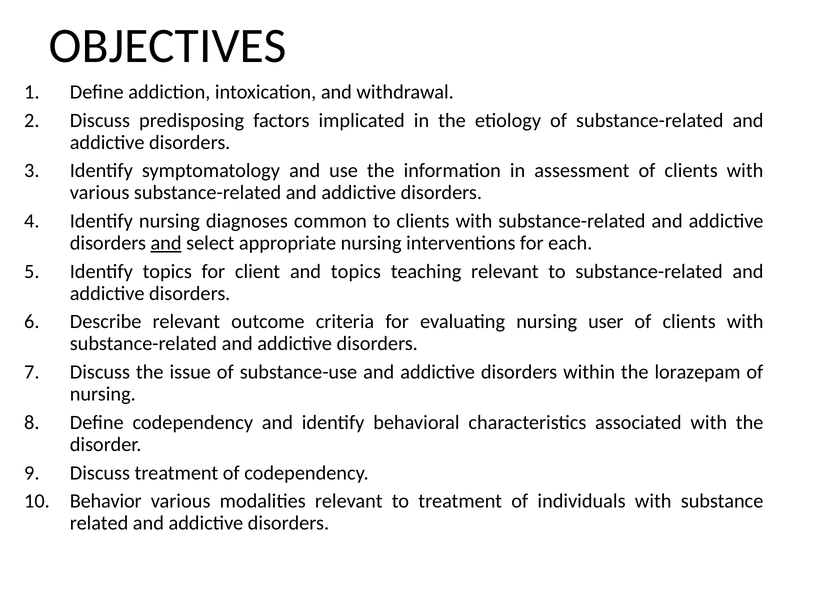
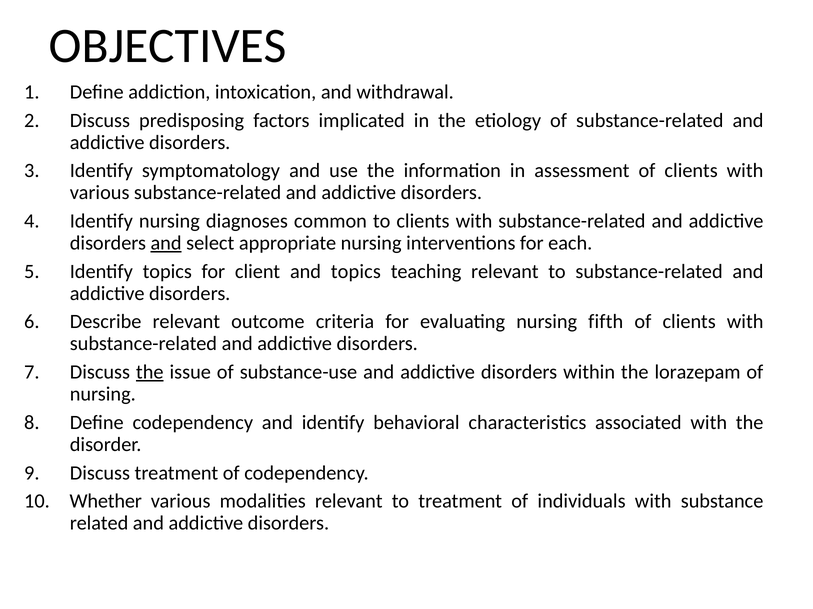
user: user -> fifth (606, 322)
the underline: none -> present (150, 373)
Behavior: Behavior -> Whether (106, 502)
